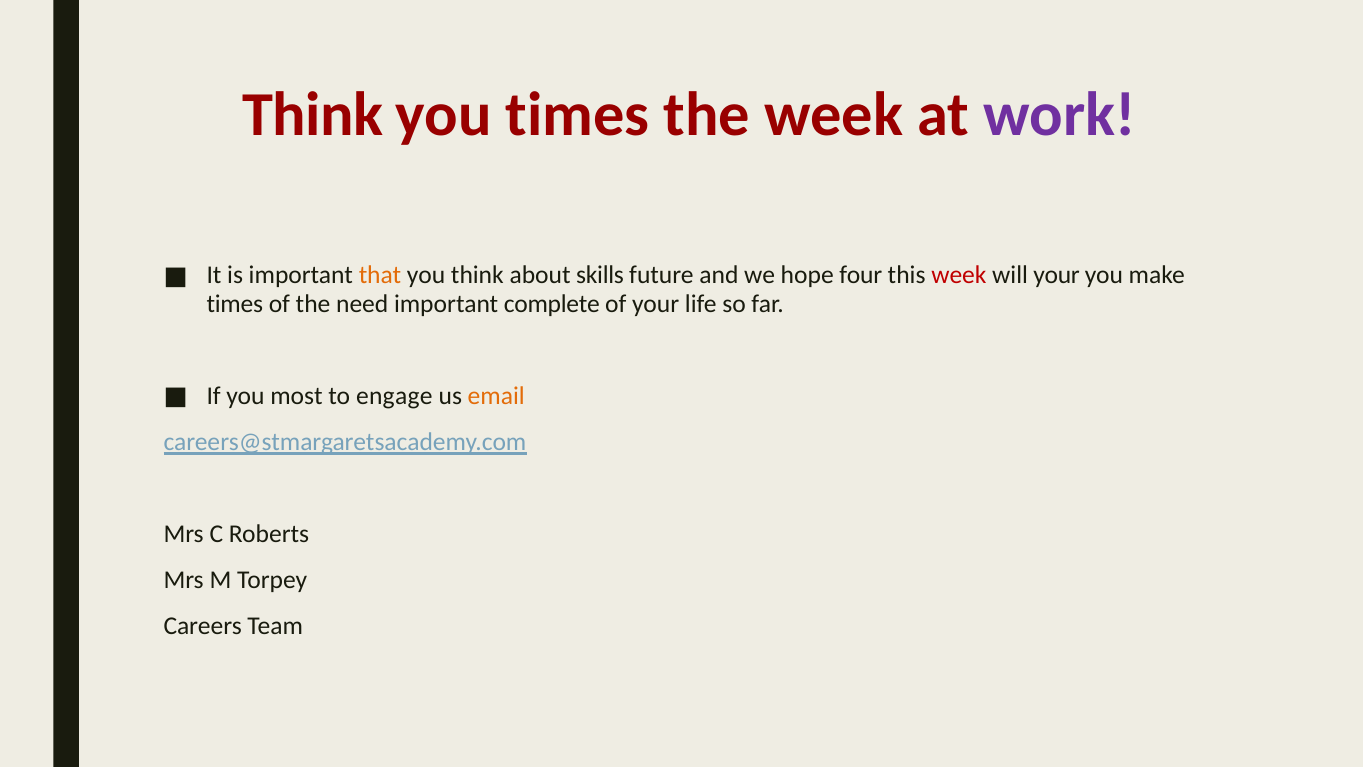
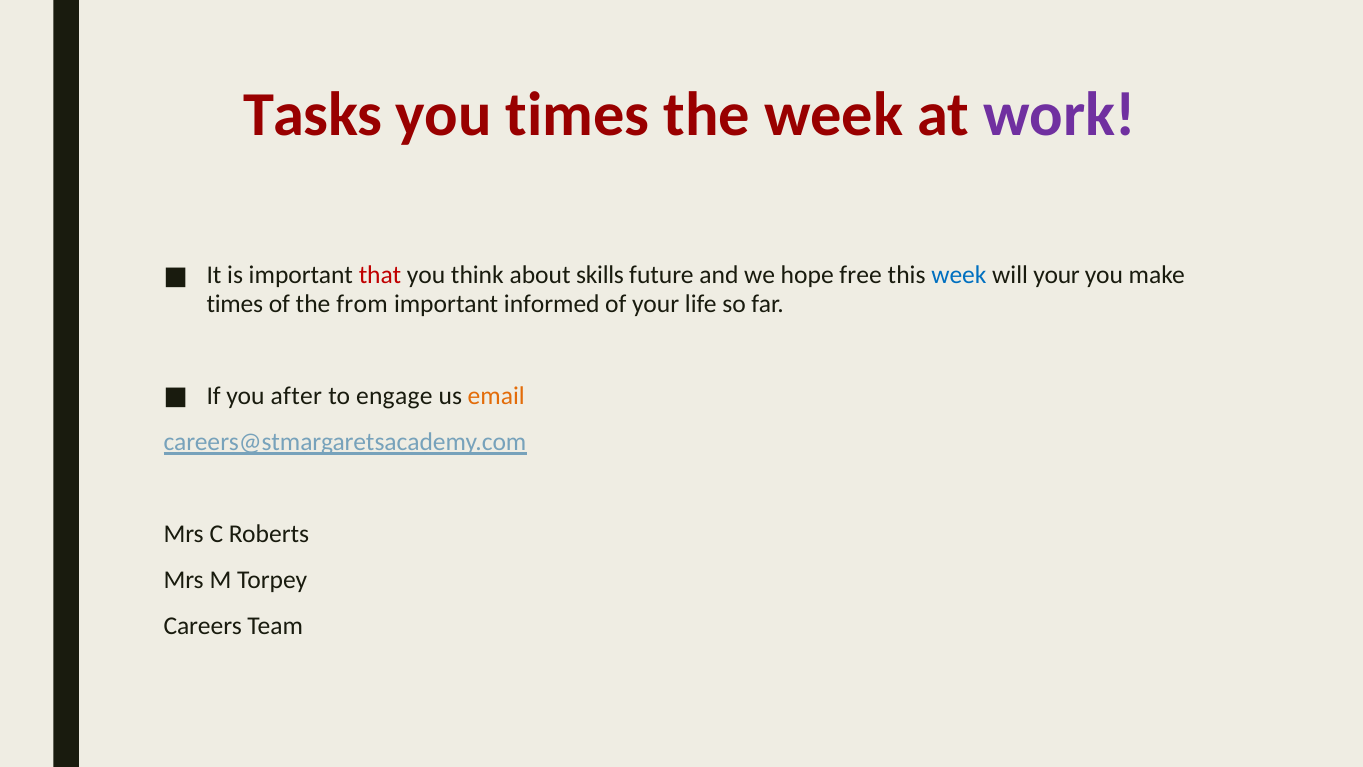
Think: Think -> Tasks (313, 115)
that colour: orange -> red (380, 275)
four: four -> free (861, 275)
week colour: red -> blue (959, 275)
need: need -> from (362, 304)
complete: complete -> informed (552, 304)
most: most -> after (296, 396)
